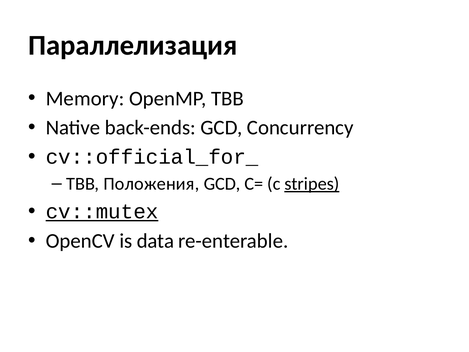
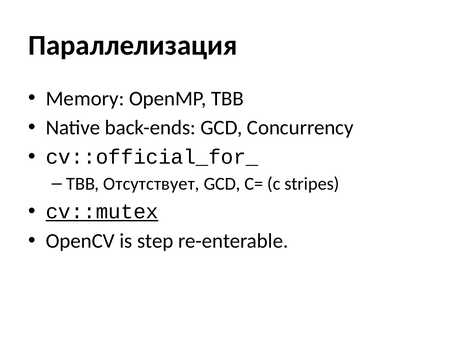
Положения: Положения -> Отсутствует (151, 184)
stripes underline: present -> none (312, 184)
data: data -> step (155, 241)
